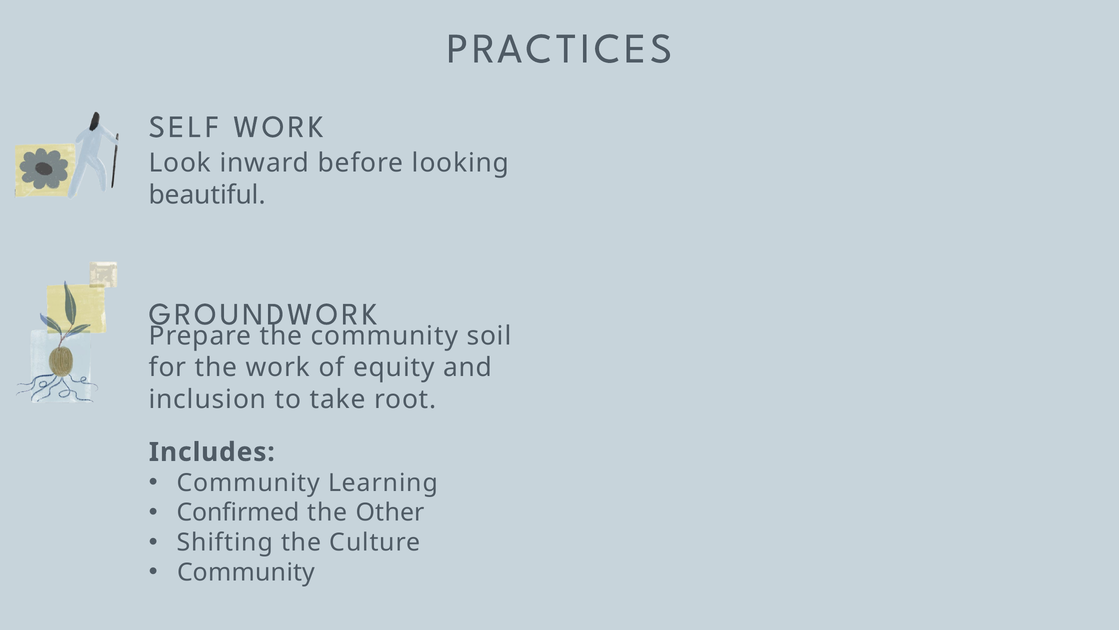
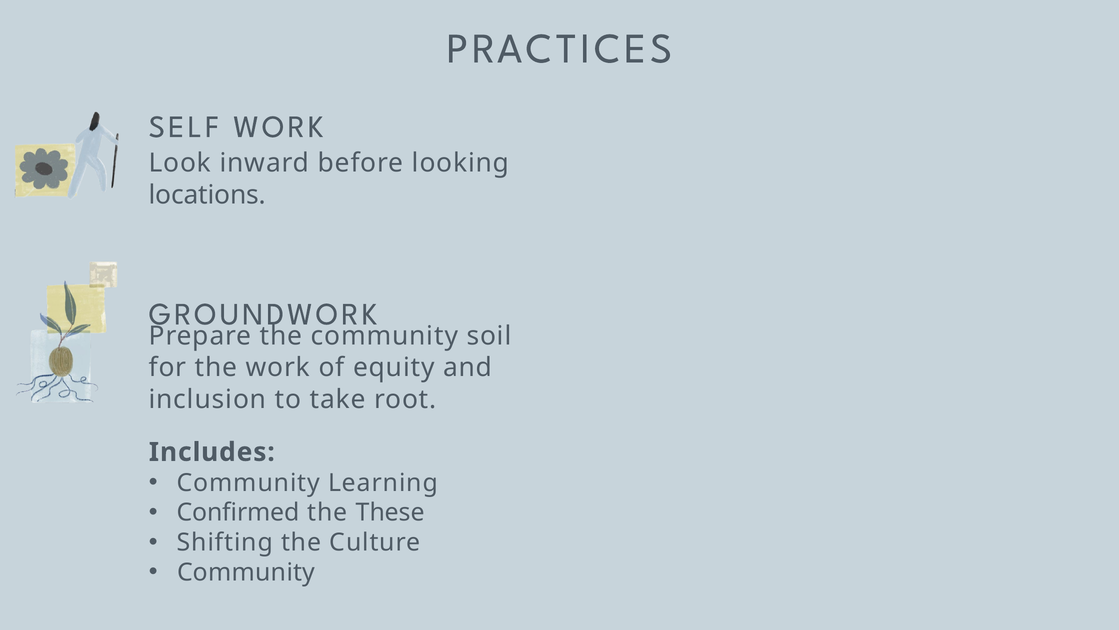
beautiful: beautiful -> locations (207, 195)
Other: Other -> These (390, 512)
